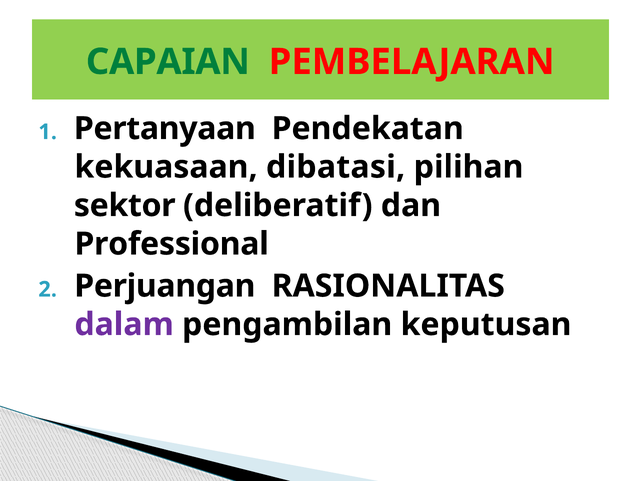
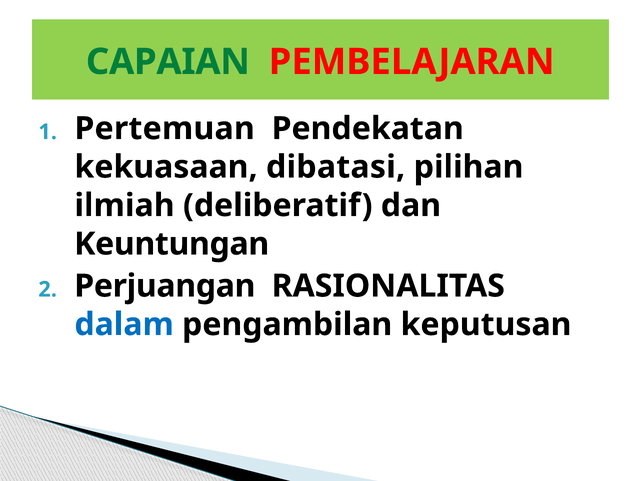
Pertanyaan: Pertanyaan -> Pertemuan (165, 128)
sektor: sektor -> ilmiah (125, 205)
Professional: Professional -> Keuntungan (172, 244)
dalam colour: purple -> blue (124, 324)
